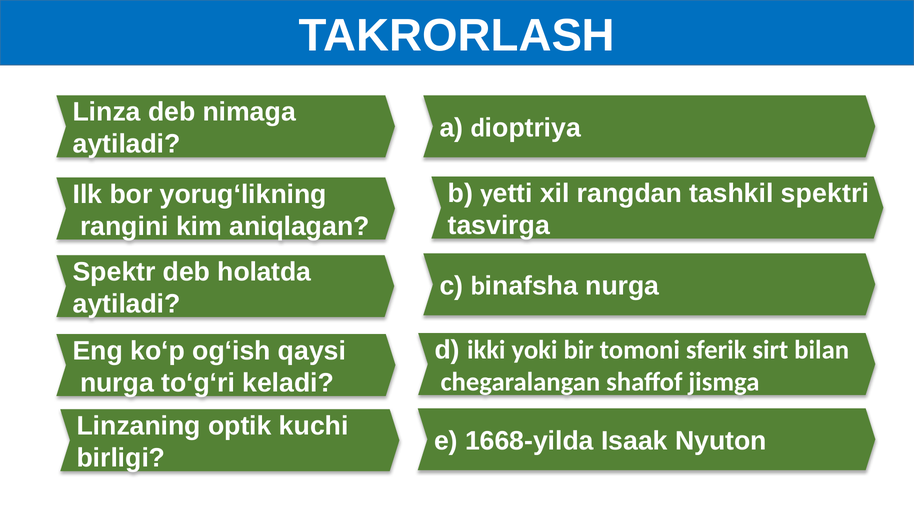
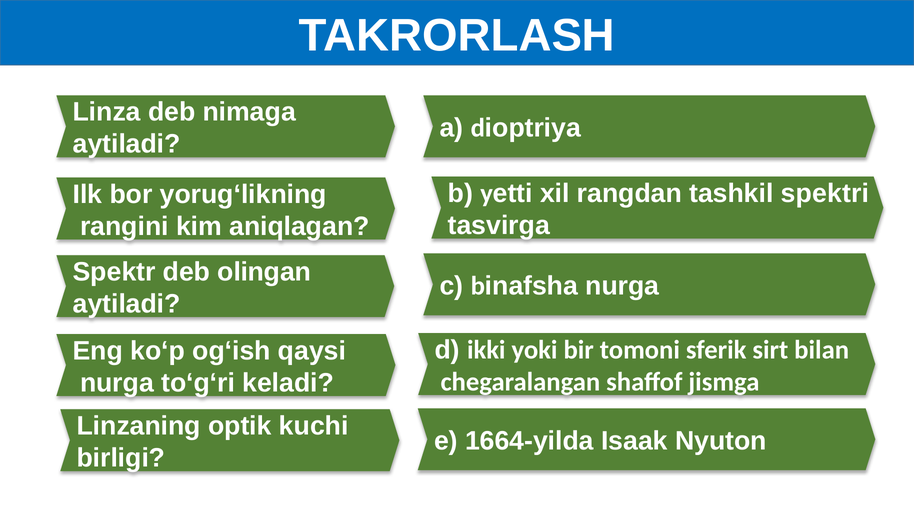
holatda: holatda -> olingan (264, 272)
1668-yilda: 1668-yilda -> 1664-yilda (529, 441)
